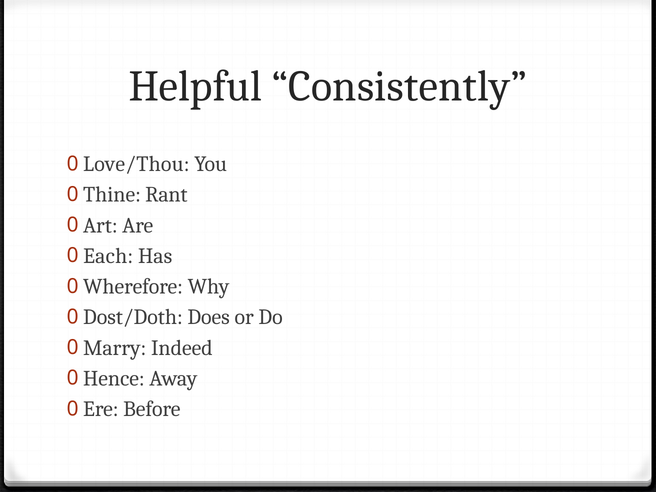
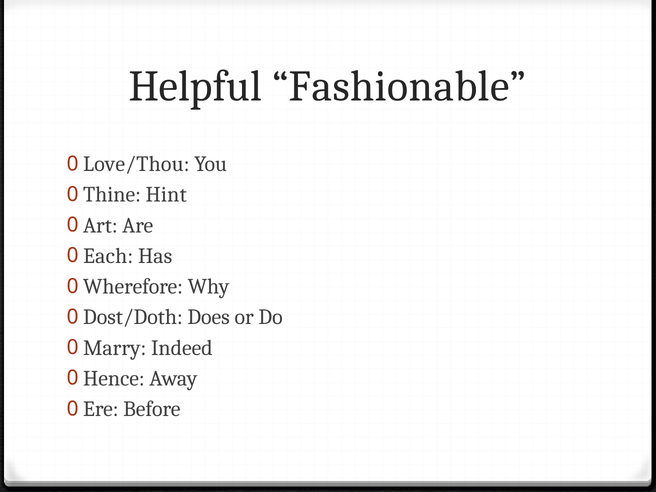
Consistently: Consistently -> Fashionable (399, 86)
Rant: Rant -> Hint (166, 195)
